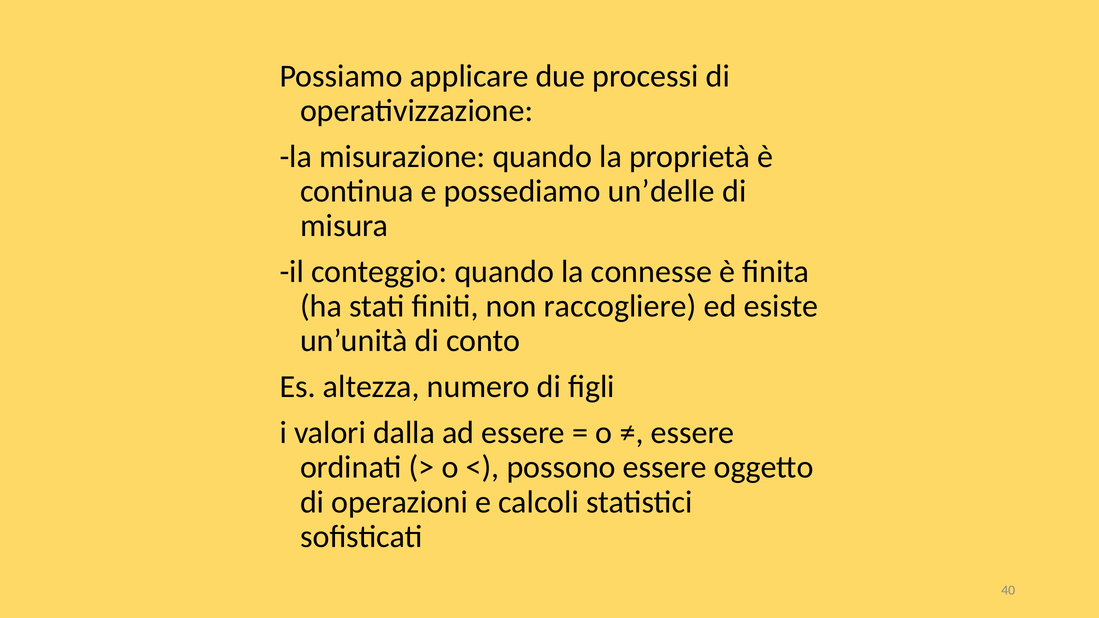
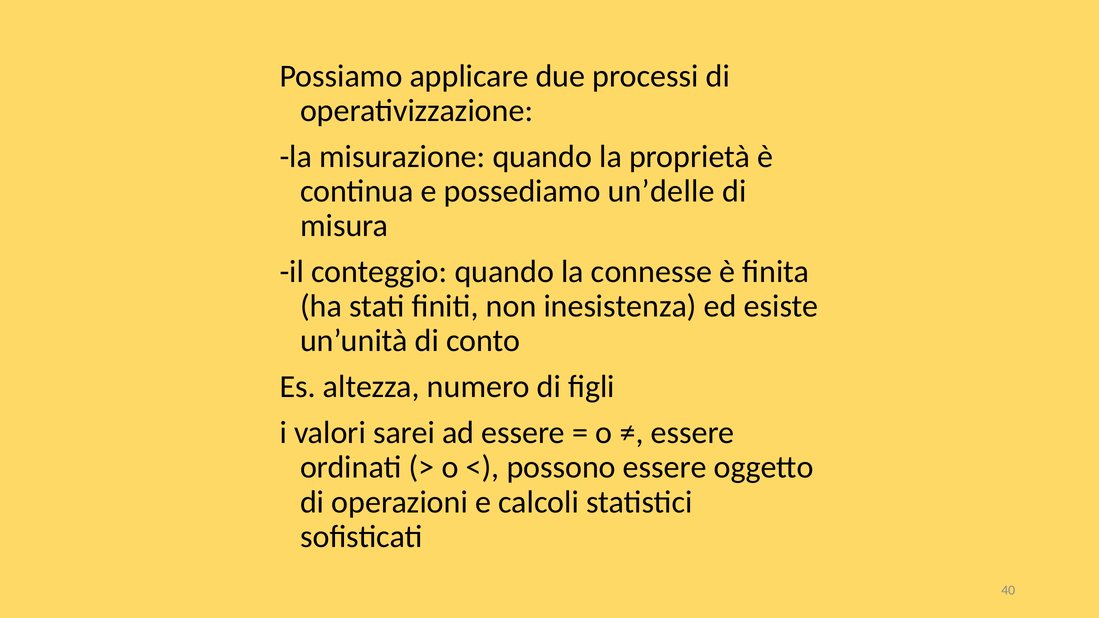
raccogliere: raccogliere -> inesistenza (620, 306)
dalla: dalla -> sarei (404, 433)
